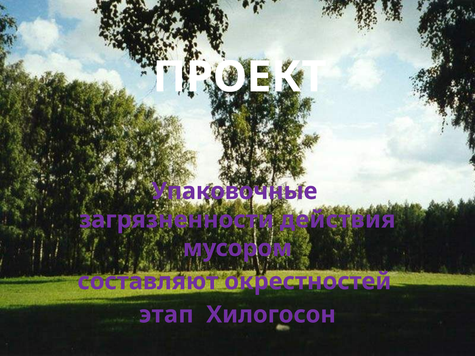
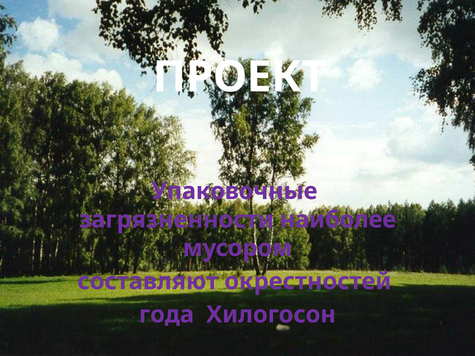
действия: действия -> наиболее (338, 220)
этап: этап -> года (166, 315)
